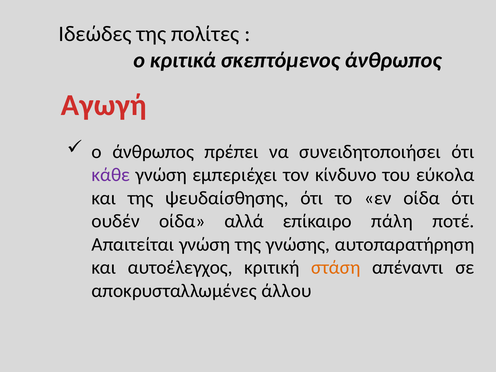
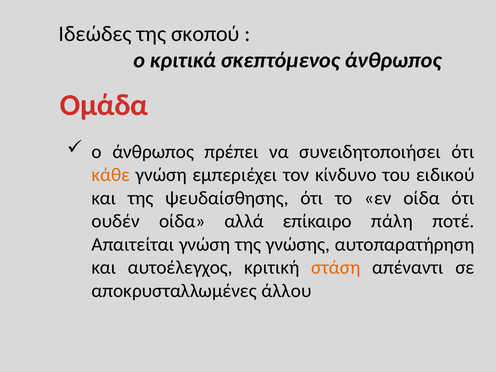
πολίτες: πολίτες -> σκοπού (205, 34)
Αγωγή: Αγωγή -> Ομάδα (104, 105)
κάθε colour: purple -> orange (111, 175)
εύκολα: εύκολα -> ειδικού (445, 175)
